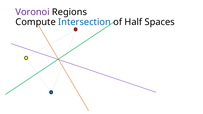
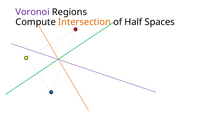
Intersection colour: blue -> orange (84, 22)
